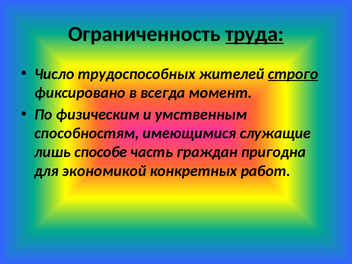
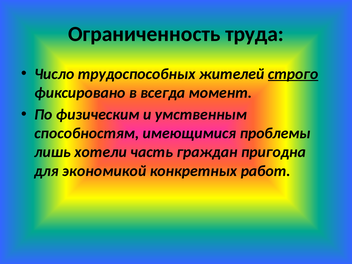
труда underline: present -> none (255, 34)
служащие: служащие -> проблемы (275, 133)
способе: способе -> хотели (101, 152)
